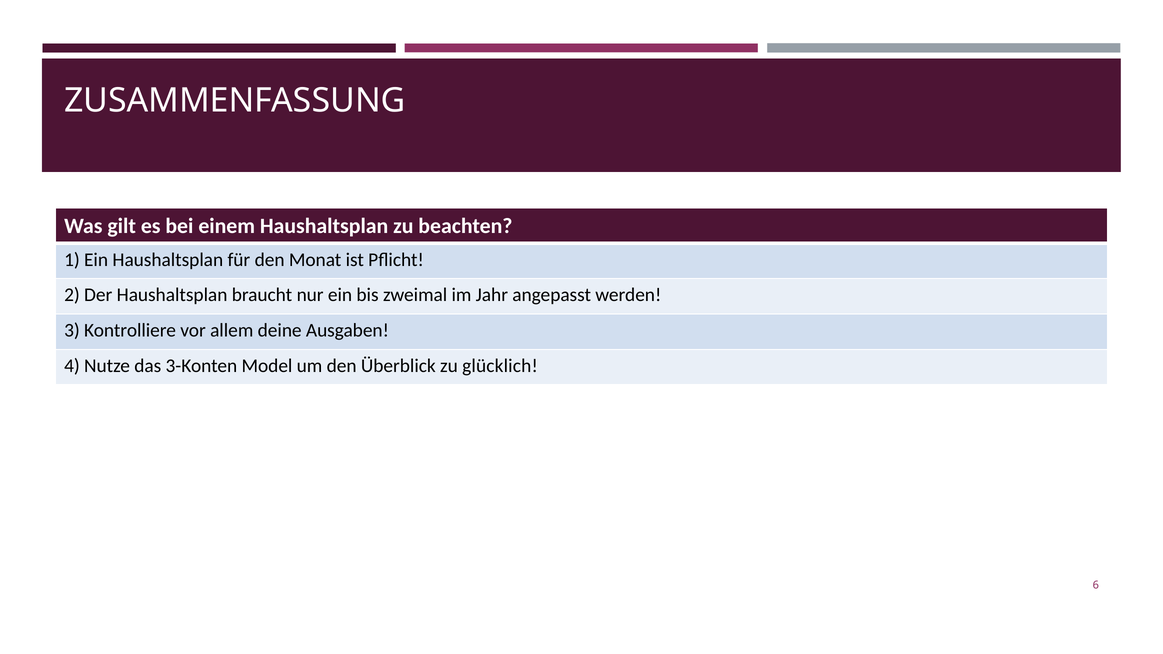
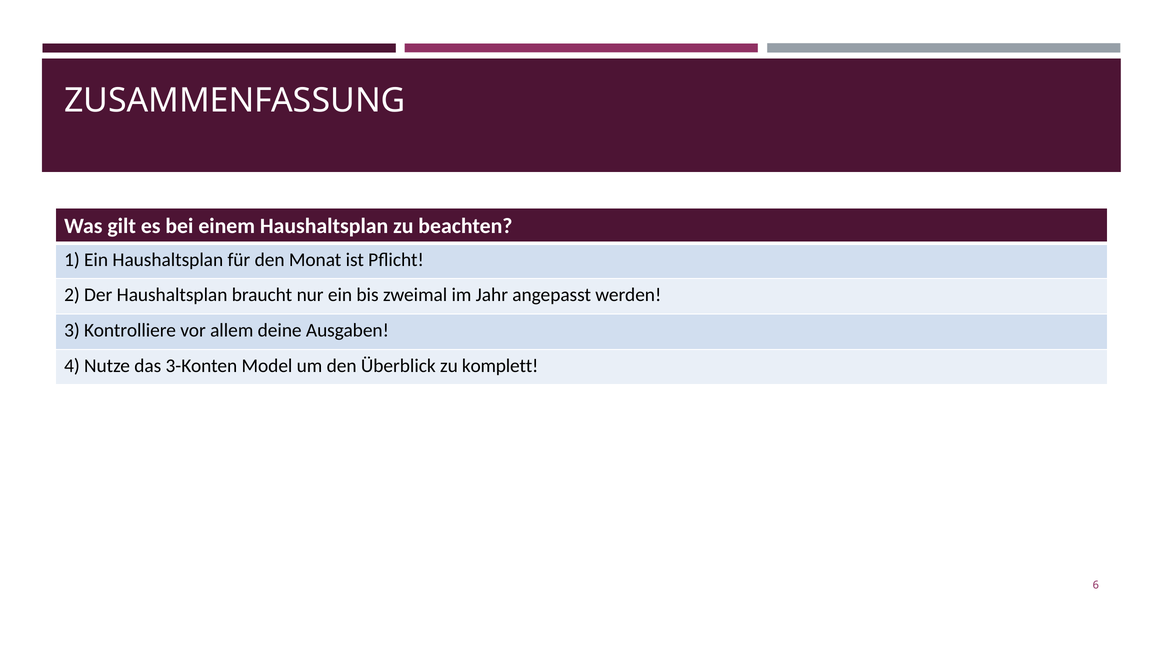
glücklich: glücklich -> komplett (500, 366)
